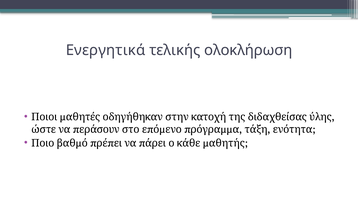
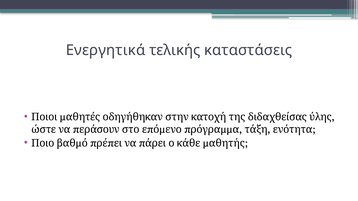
ολοκλήρωση: ολοκλήρωση -> καταστάσεις (248, 50)
